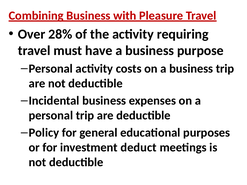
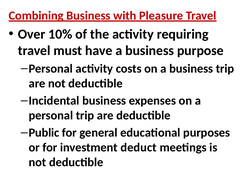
28%: 28% -> 10% (60, 34)
Policy: Policy -> Public (44, 133)
